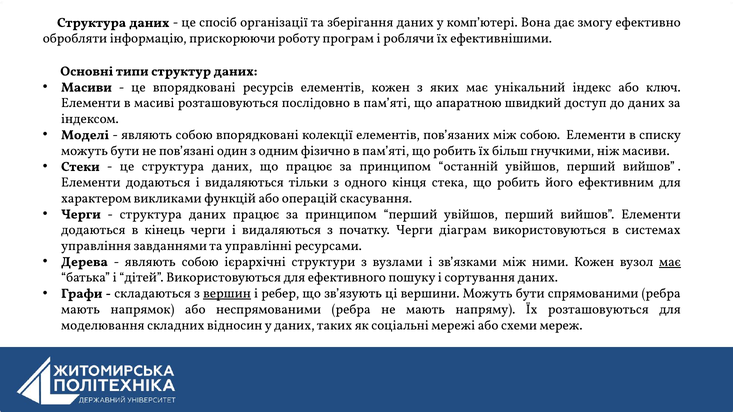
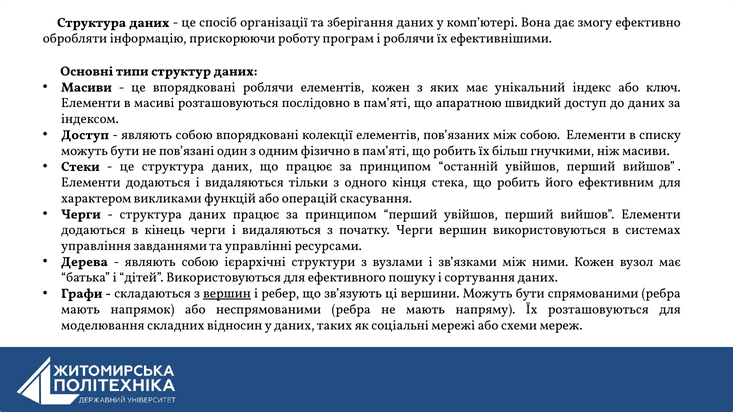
впорядковані ресурсів: ресурсів -> роблячи (268, 87)
Моделі: Моделі -> Доступ (85, 135)
Черги діаграм: діаграм -> вершин (463, 230)
має underline: present -> none (670, 262)
